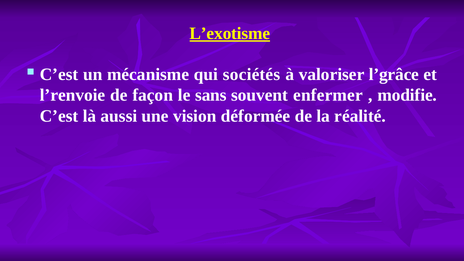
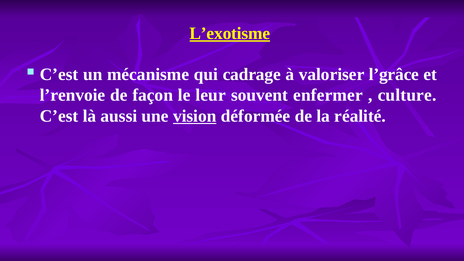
sociétés: sociétés -> cadrage (252, 74)
sans: sans -> leur (211, 95)
modifie: modifie -> culture (407, 95)
vision underline: none -> present (195, 116)
